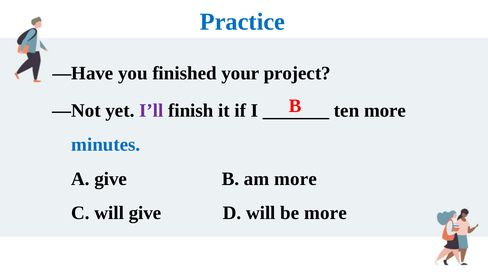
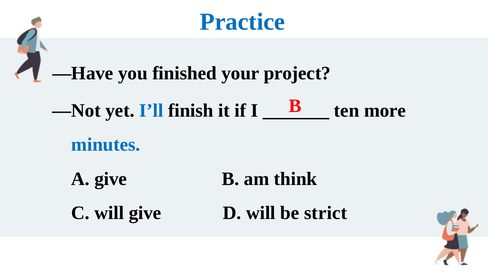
I’ll colour: purple -> blue (151, 111)
am more: more -> think (296, 179)
be more: more -> strict (326, 213)
